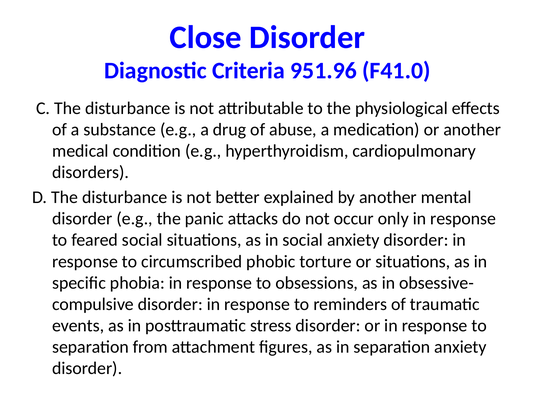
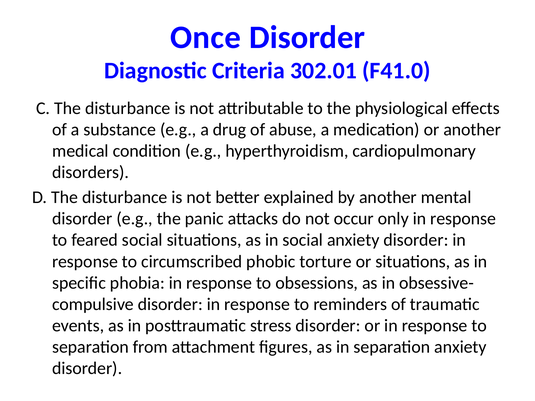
Close: Close -> Once (205, 38)
951.96: 951.96 -> 302.01 (324, 71)
